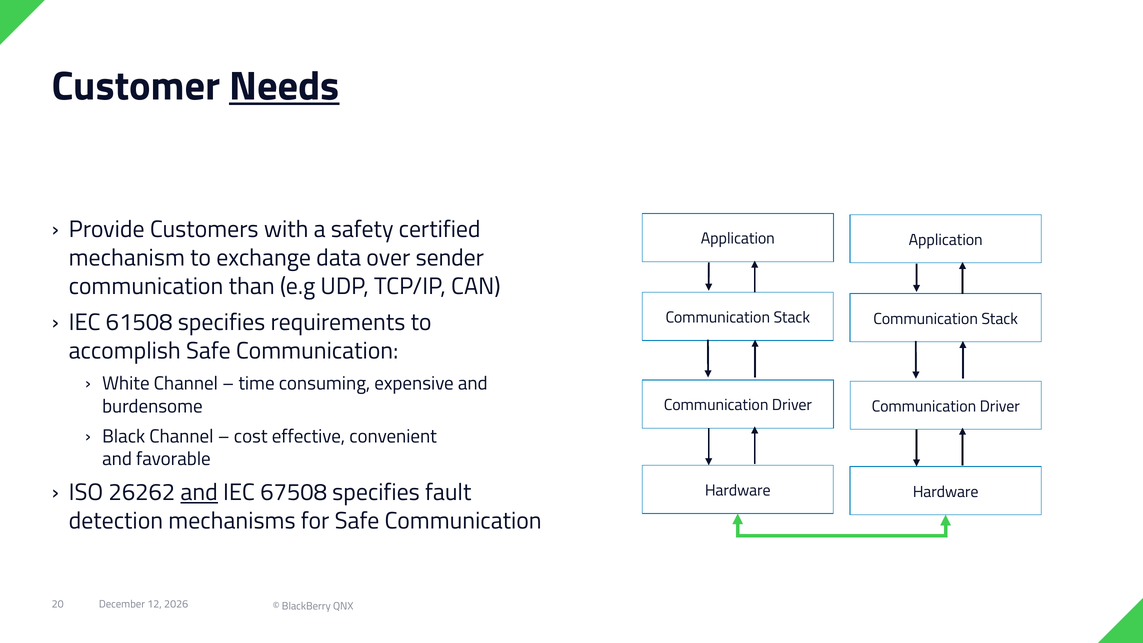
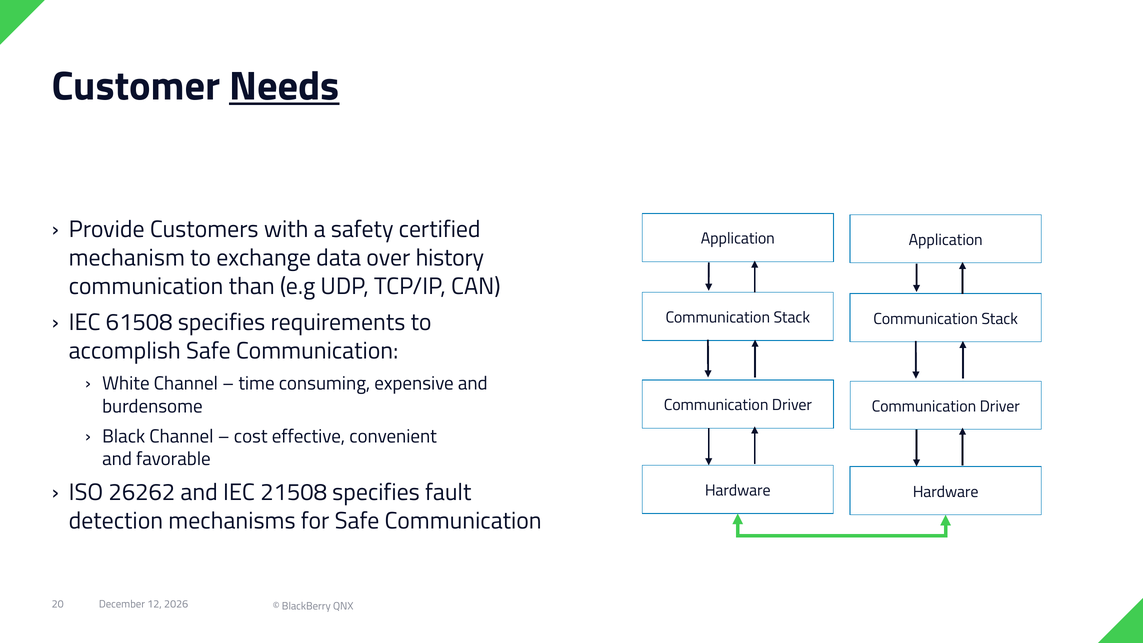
sender: sender -> history (450, 258)
and underline: present -> none (199, 492)
67508: 67508 -> 21508 (294, 492)
